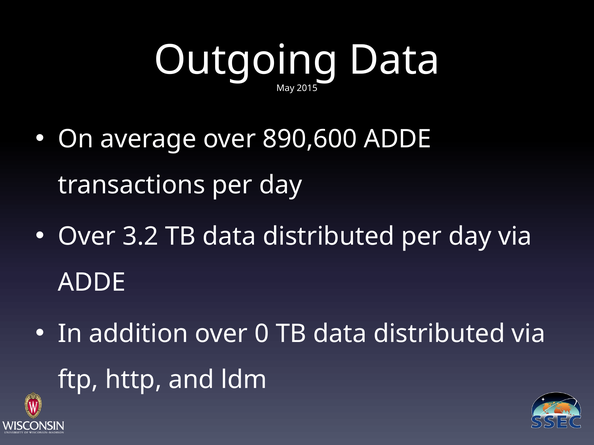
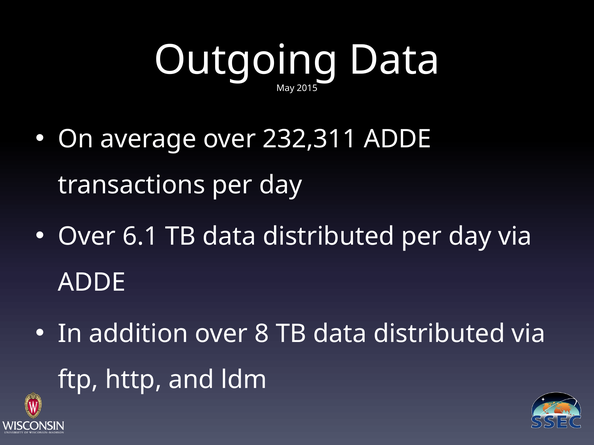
890,600: 890,600 -> 232,311 (310, 139)
3.2: 3.2 -> 6.1 (140, 237)
0: 0 -> 8 (262, 334)
